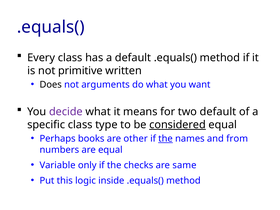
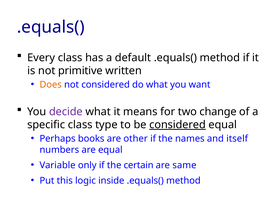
Does colour: black -> orange (51, 85)
not arguments: arguments -> considered (106, 85)
two default: default -> change (218, 112)
the underline: present -> none (166, 139)
from: from -> itself (237, 139)
checks: checks -> certain (139, 165)
